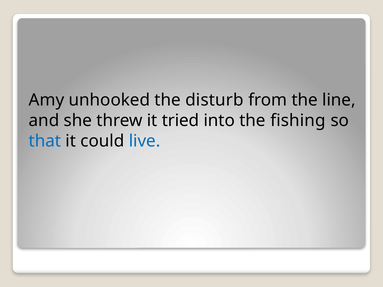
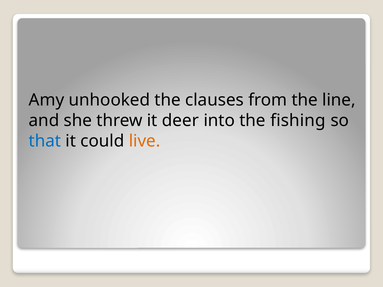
disturb: disturb -> clauses (214, 100)
tried: tried -> deer (180, 121)
live colour: blue -> orange (145, 141)
